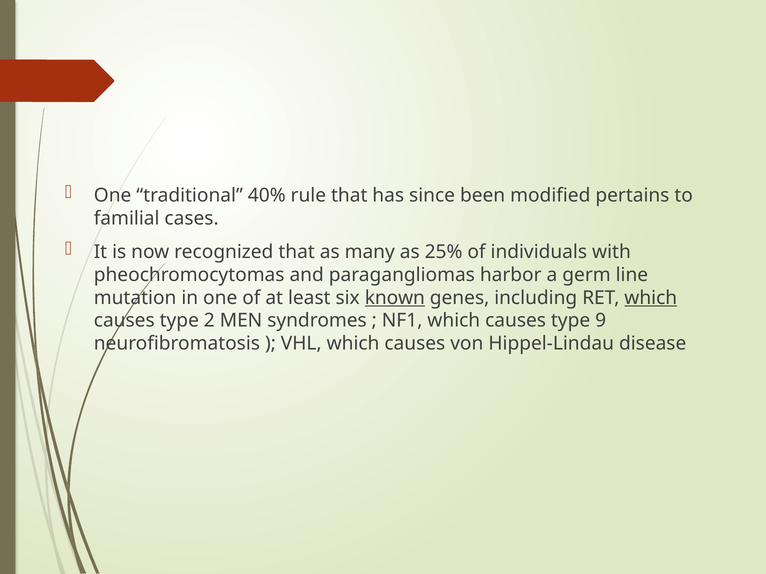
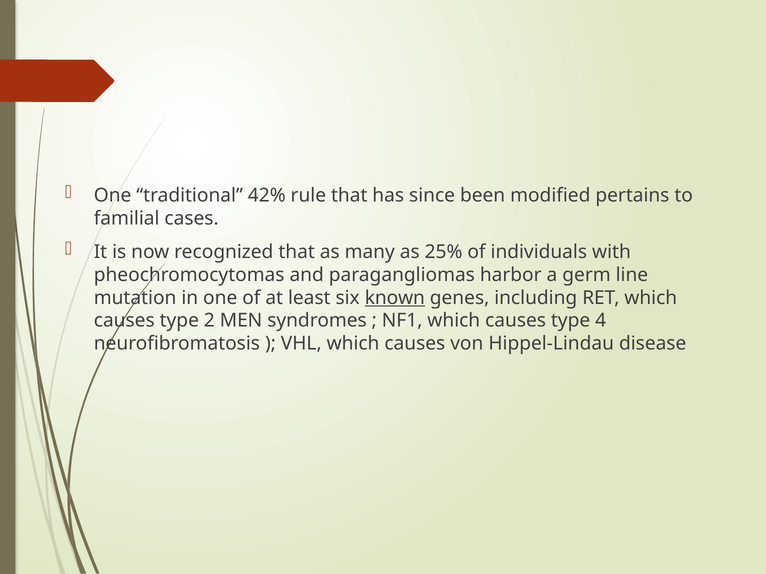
40%: 40% -> 42% (267, 195)
which underline: present -> none (651, 298)
9: 9 -> 4 (601, 321)
